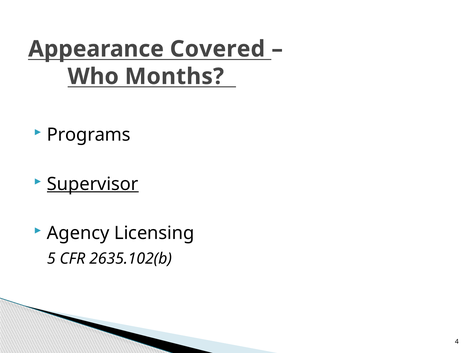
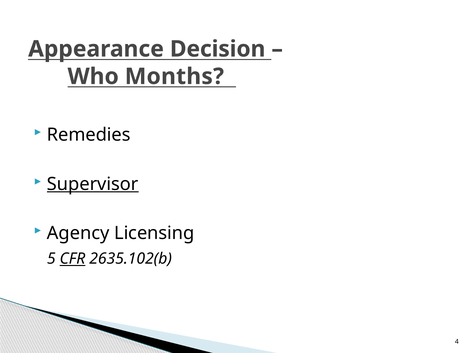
Covered: Covered -> Decision (218, 49)
Programs: Programs -> Remedies (89, 135)
CFR underline: none -> present (72, 258)
